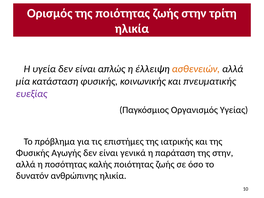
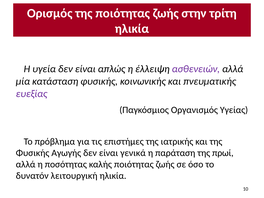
ασθενειών colour: orange -> purple (196, 69)
της στην: στην -> πρωί (223, 153)
ανθρώπινης: ανθρώπινης -> λειτουργική (74, 176)
